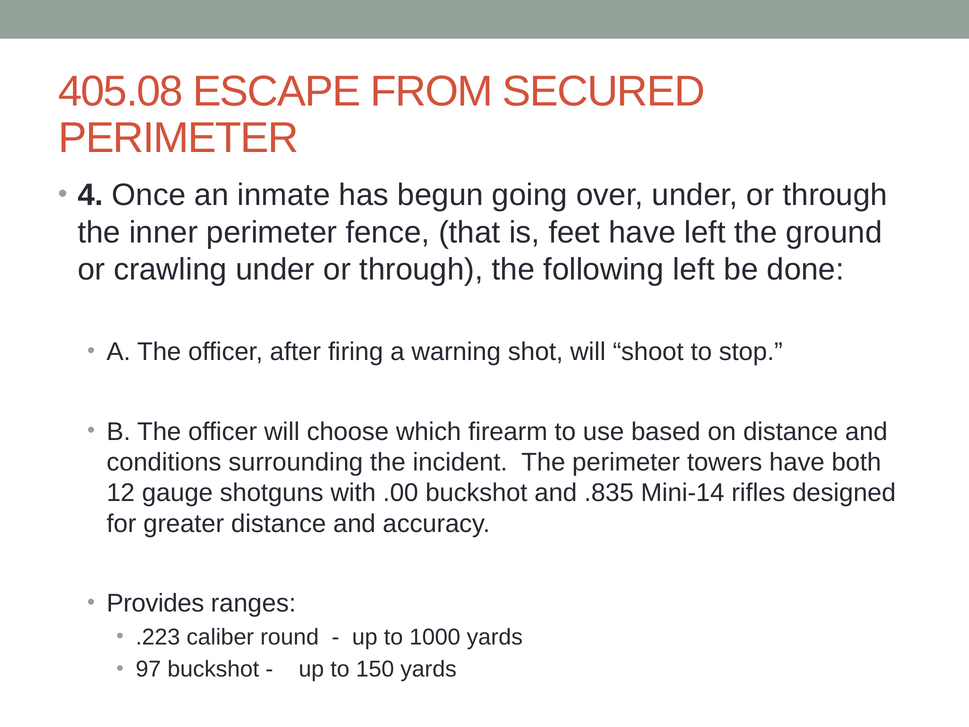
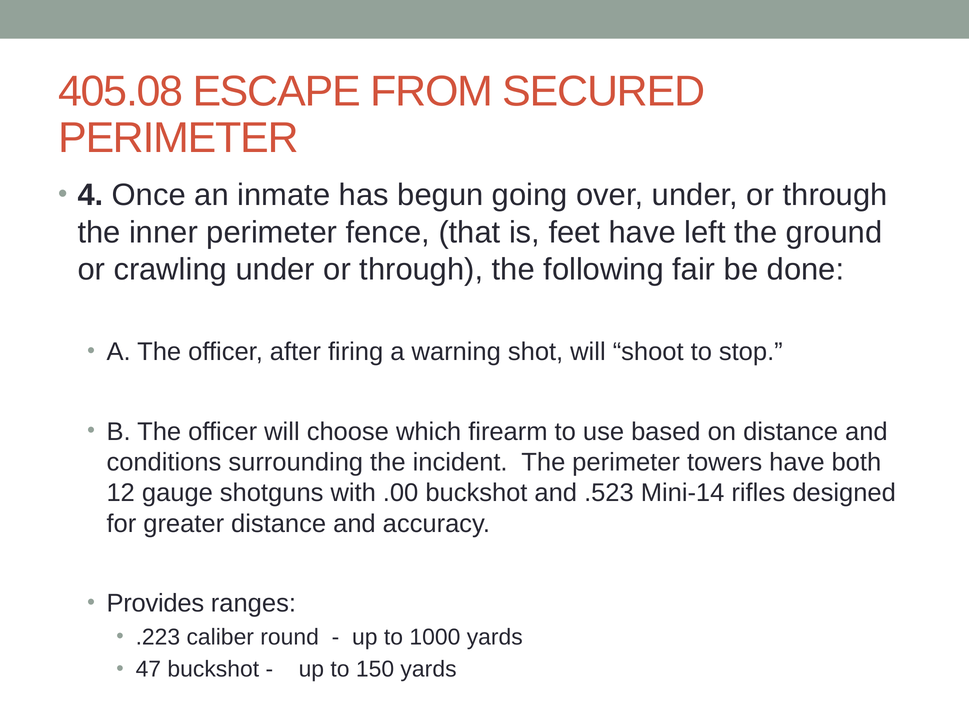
following left: left -> fair (694, 269)
.835: .835 -> .523 (609, 493)
97: 97 -> 47 (148, 669)
